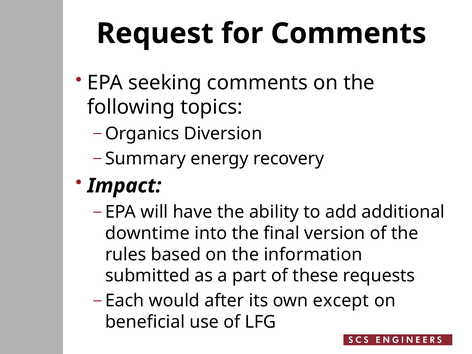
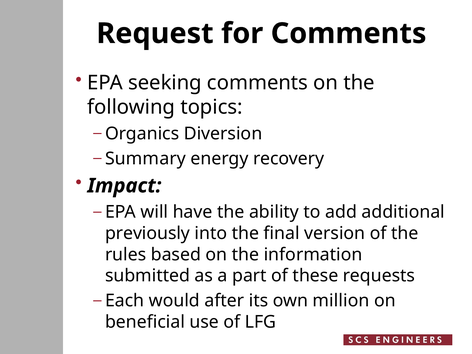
downtime: downtime -> previously (148, 233)
except: except -> million (341, 301)
